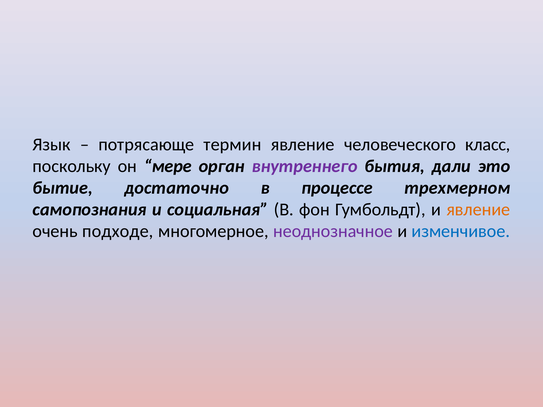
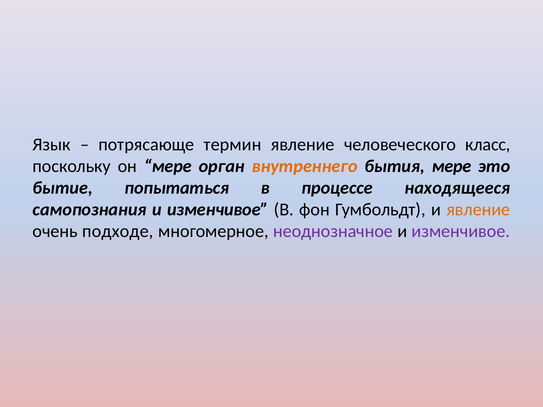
внутреннего colour: purple -> orange (305, 166)
бытия дали: дали -> мере (452, 166)
достаточно: достаточно -> попытаться (177, 188)
трехмерном: трехмерном -> находящееся (457, 188)
самопознания и социальная: социальная -> изменчивое (218, 210)
изменчивое colour: blue -> purple (461, 231)
